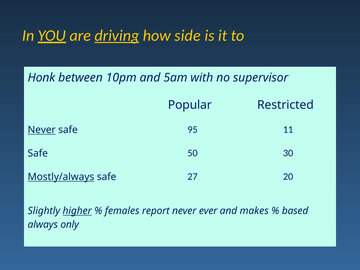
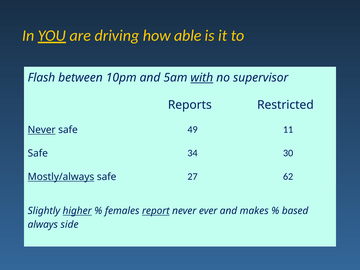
driving underline: present -> none (117, 36)
side: side -> able (188, 36)
Honk: Honk -> Flash (41, 78)
with underline: none -> present (202, 78)
Popular: Popular -> Reports (190, 105)
95: 95 -> 49 (193, 130)
50: 50 -> 34 (193, 153)
20: 20 -> 62 (288, 177)
report underline: none -> present (156, 211)
only: only -> side (70, 225)
